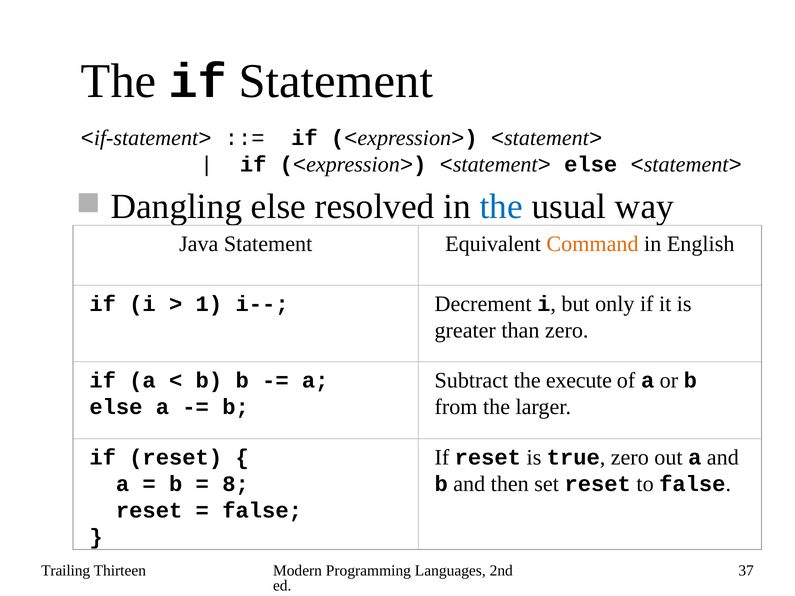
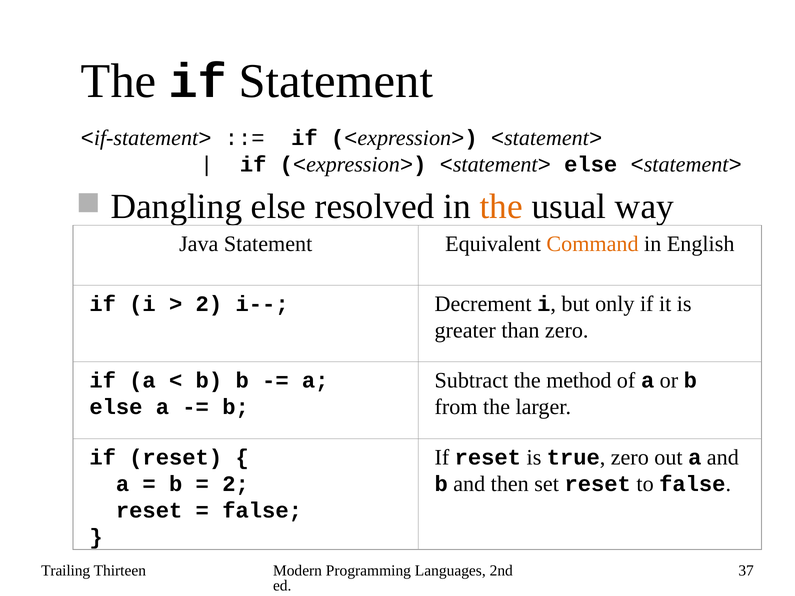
the colour: blue -> orange (501, 207)
1: 1 -> 2 (209, 304)
execute: execute -> method (579, 381)
8: 8 -> 2 (236, 484)
